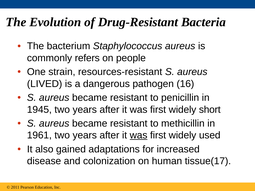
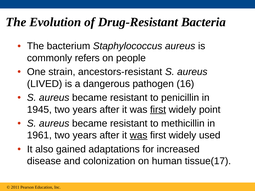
resources-resistant: resources-resistant -> ancestors-resistant (120, 72)
first underline: none -> present (158, 110)
short: short -> point (210, 110)
